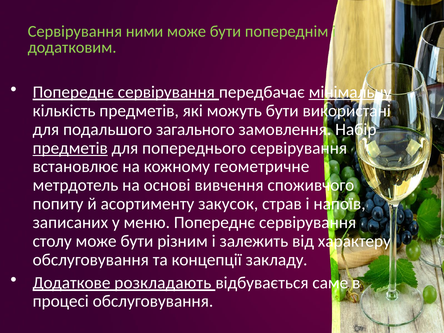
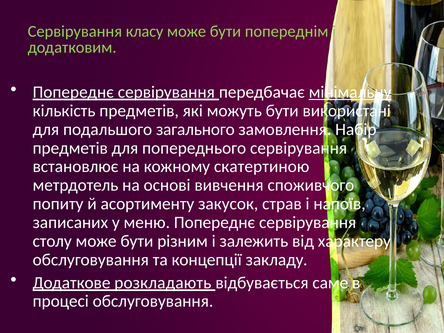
ними: ними -> класу (145, 32)
предметів underline: present -> none (70, 148)
геометричне: геометричне -> скатертиною (262, 167)
